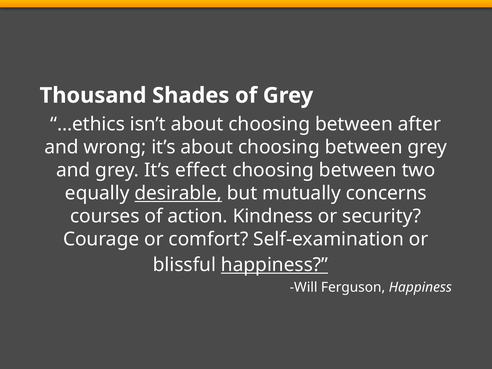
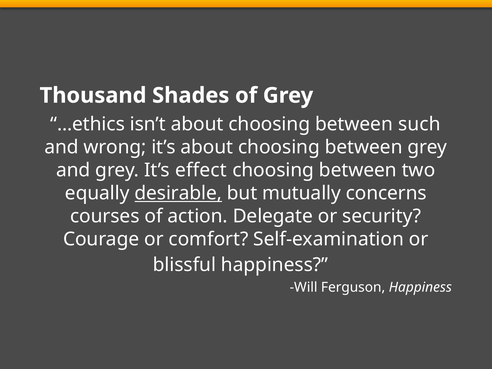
after: after -> such (419, 124)
Kindness: Kindness -> Delegate (273, 216)
happiness underline: present -> none (274, 265)
